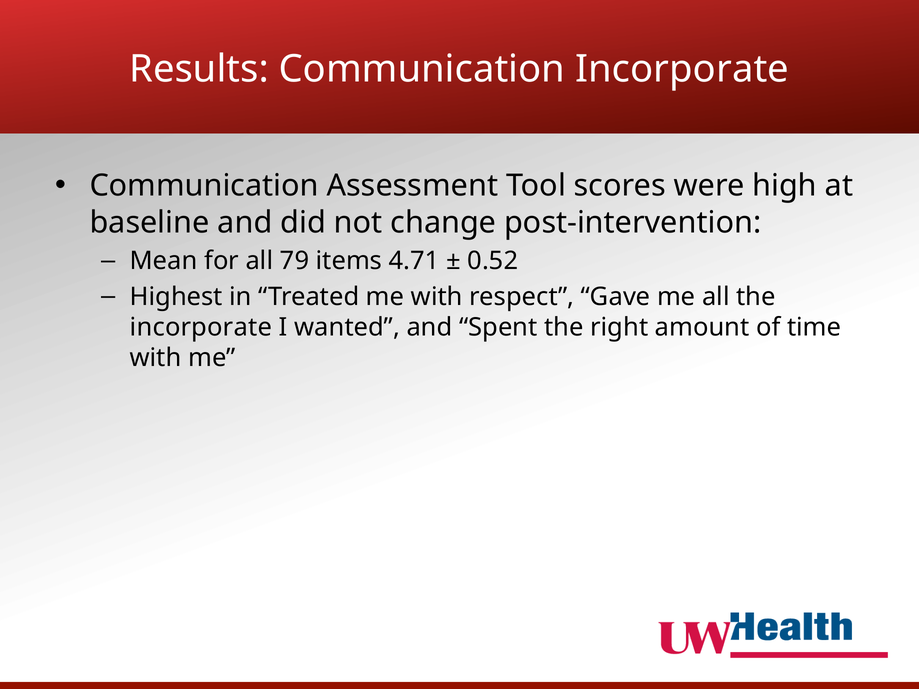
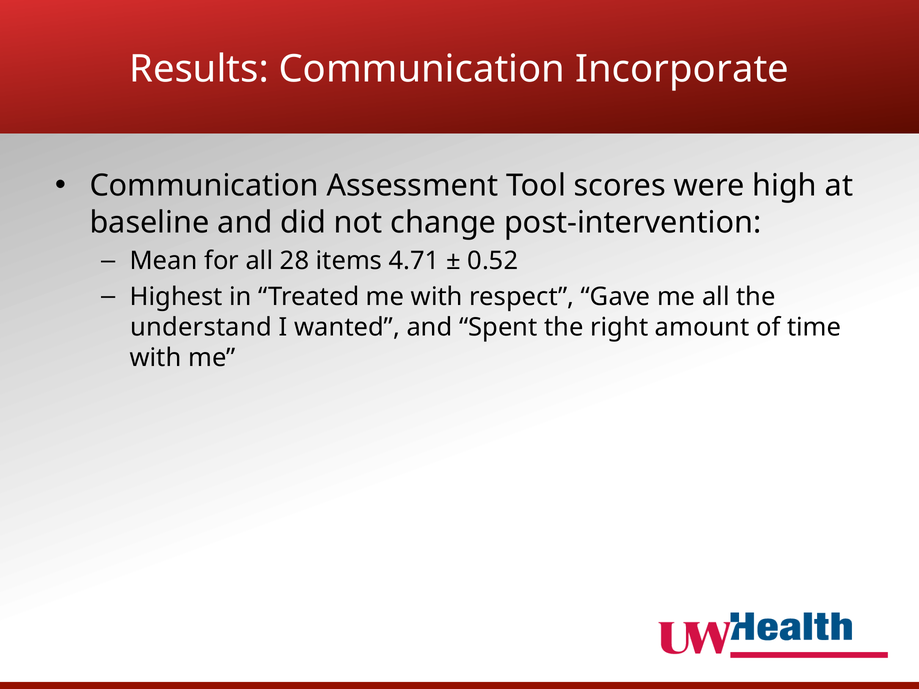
79: 79 -> 28 (295, 261)
incorporate: incorporate -> understand (201, 328)
